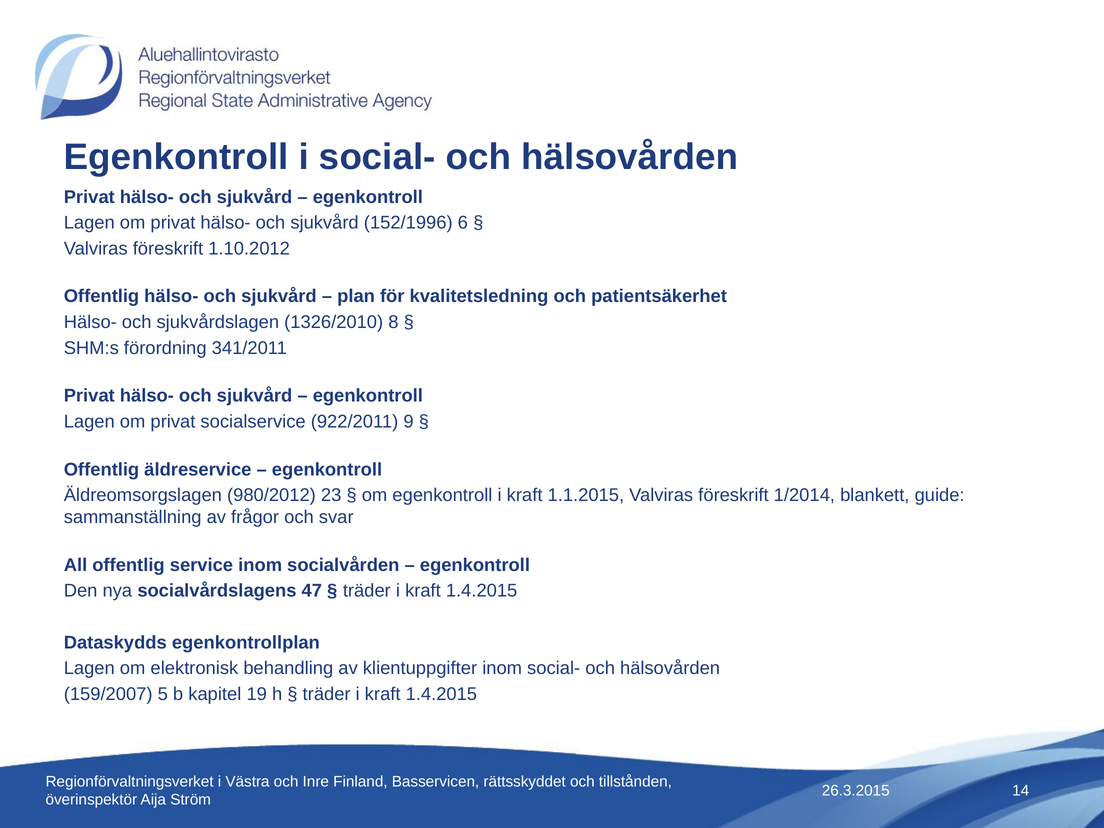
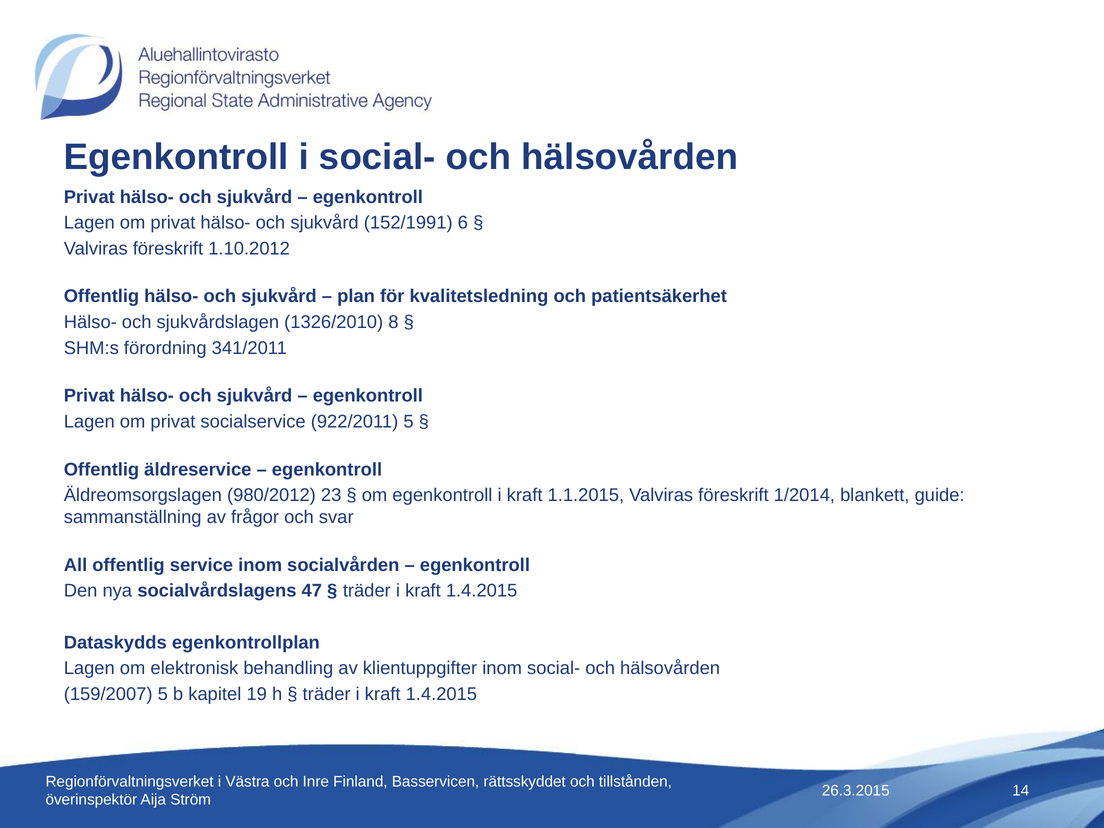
152/1996: 152/1996 -> 152/1991 (408, 223)
922/2011 9: 9 -> 5 (409, 422)
